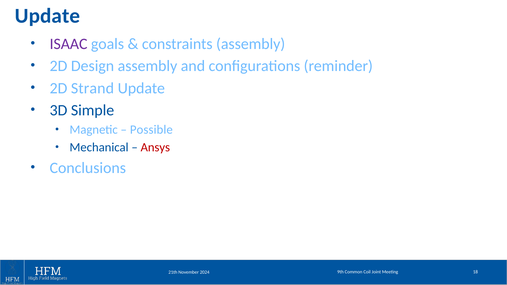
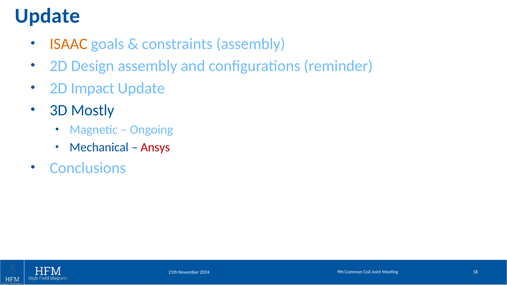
ISAAC colour: purple -> orange (69, 44)
Strand: Strand -> Impact (93, 88)
Simple: Simple -> Mostly (93, 110)
Possible: Possible -> Ongoing (151, 130)
